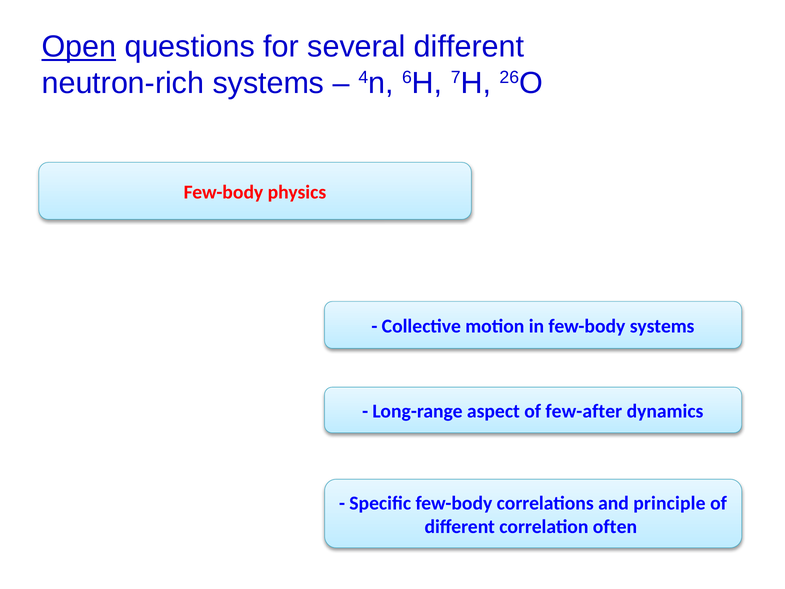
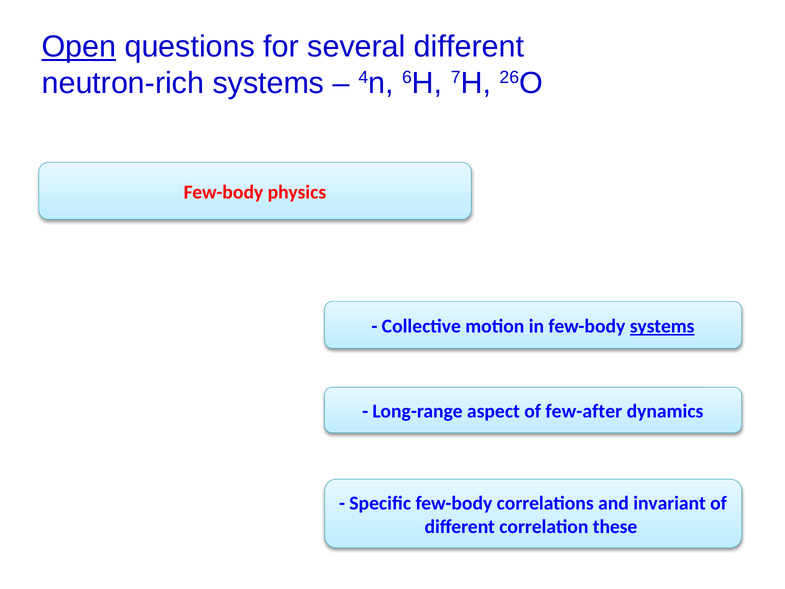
systems underline: none -> present (662, 326)
principle: principle -> invariant (670, 503)
often: often -> these (615, 526)
